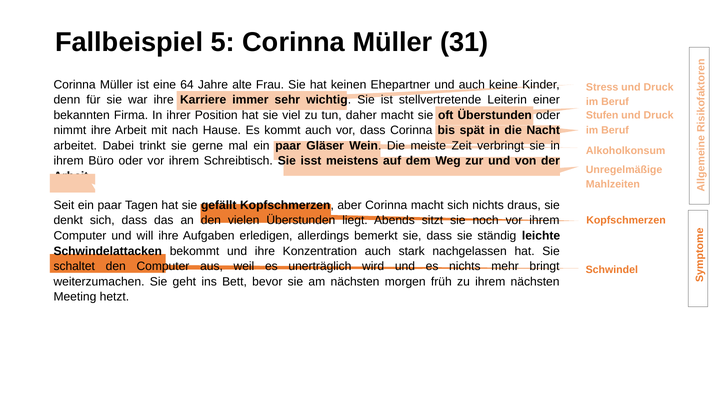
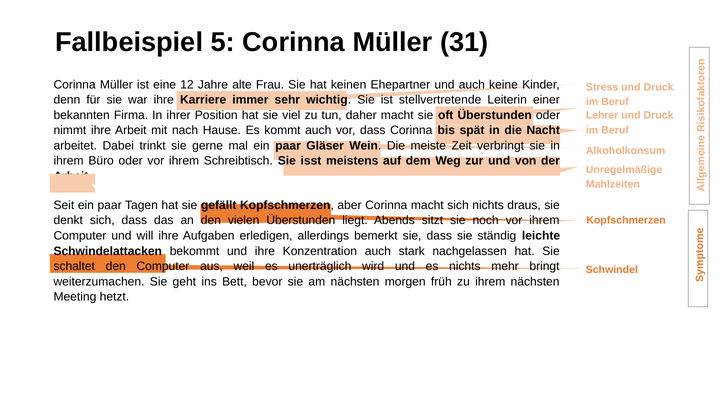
64: 64 -> 12 (187, 84)
Stufen: Stufen -> Lehrer (602, 115)
